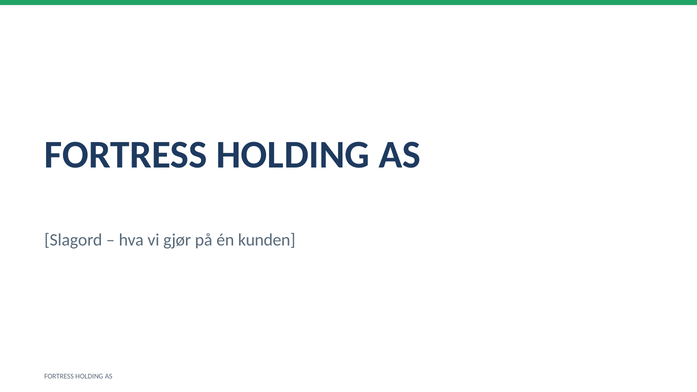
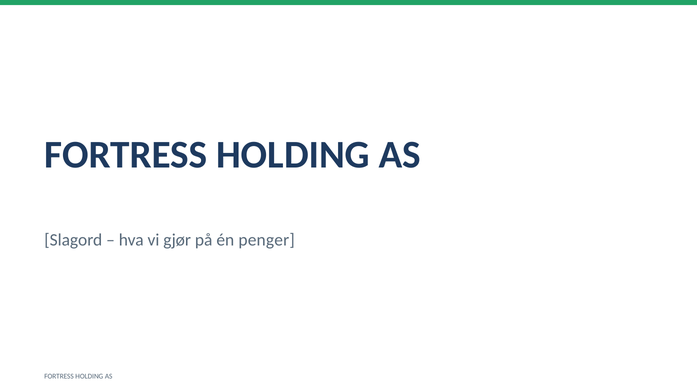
kunden: kunden -> penger (267, 240)
